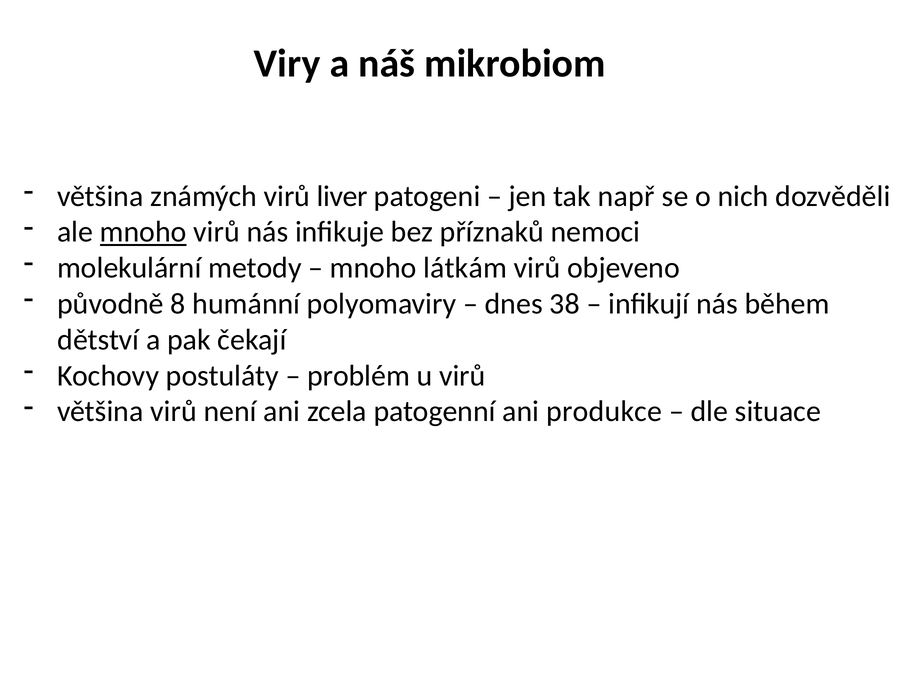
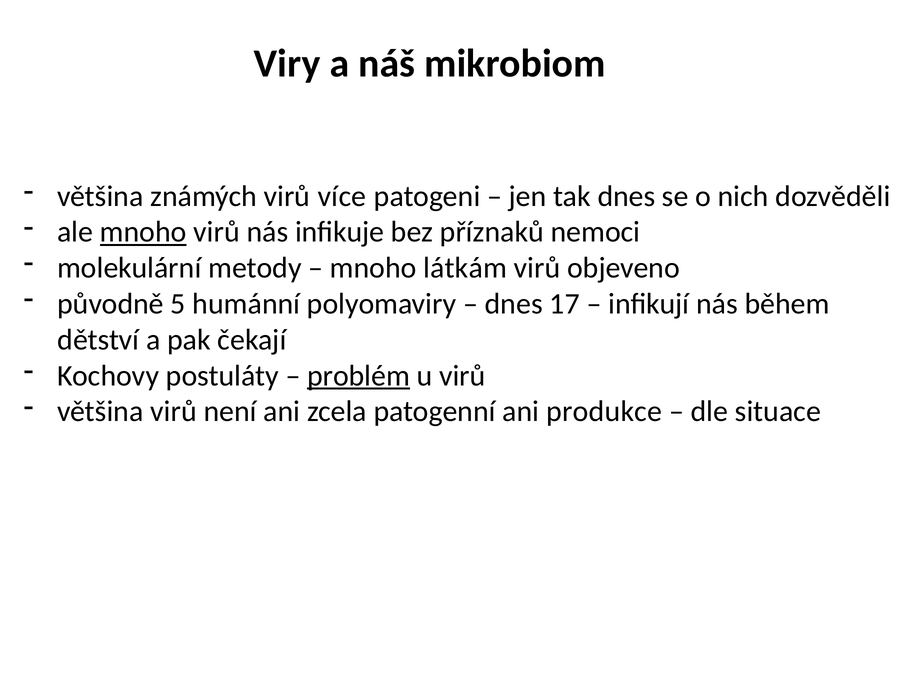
liver: liver -> více (342, 196)
tak např: např -> dnes (626, 196)
8: 8 -> 5 (178, 304)
38: 38 -> 17 (565, 304)
problém underline: none -> present (359, 376)
